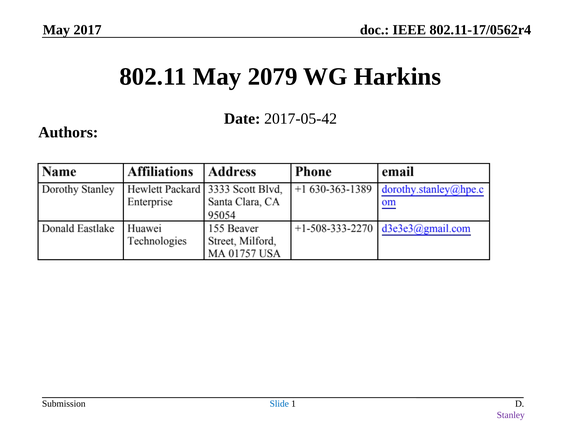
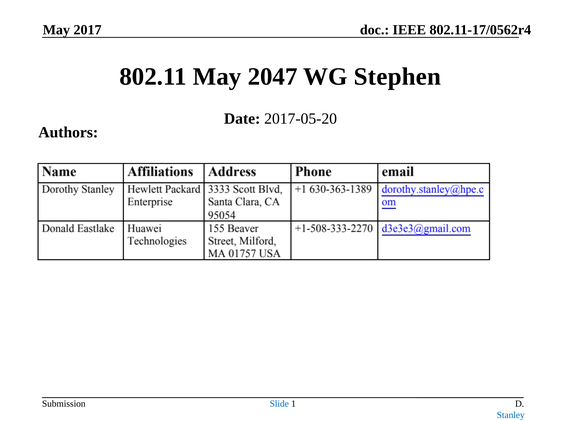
2079: 2079 -> 2047 (273, 77)
Harkins: Harkins -> Stephen (397, 77)
2017-05-42: 2017-05-42 -> 2017-05-20 (301, 119)
Stanley colour: purple -> blue (511, 415)
